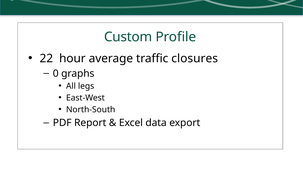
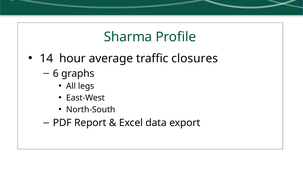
Custom: Custom -> Sharma (128, 37)
22: 22 -> 14 (46, 59)
0: 0 -> 6 (56, 74)
